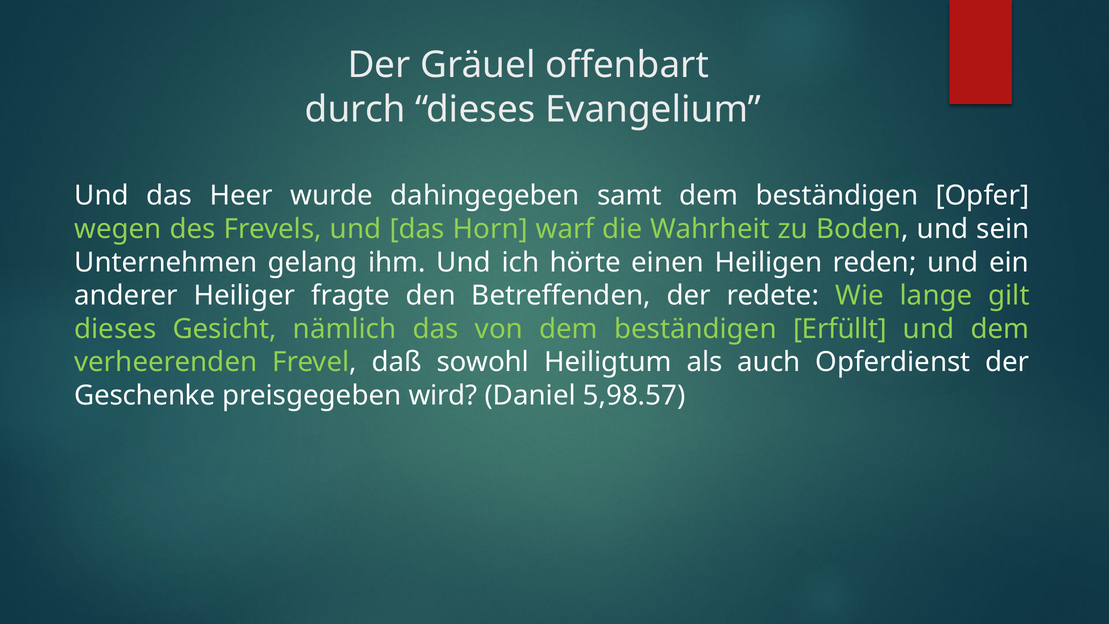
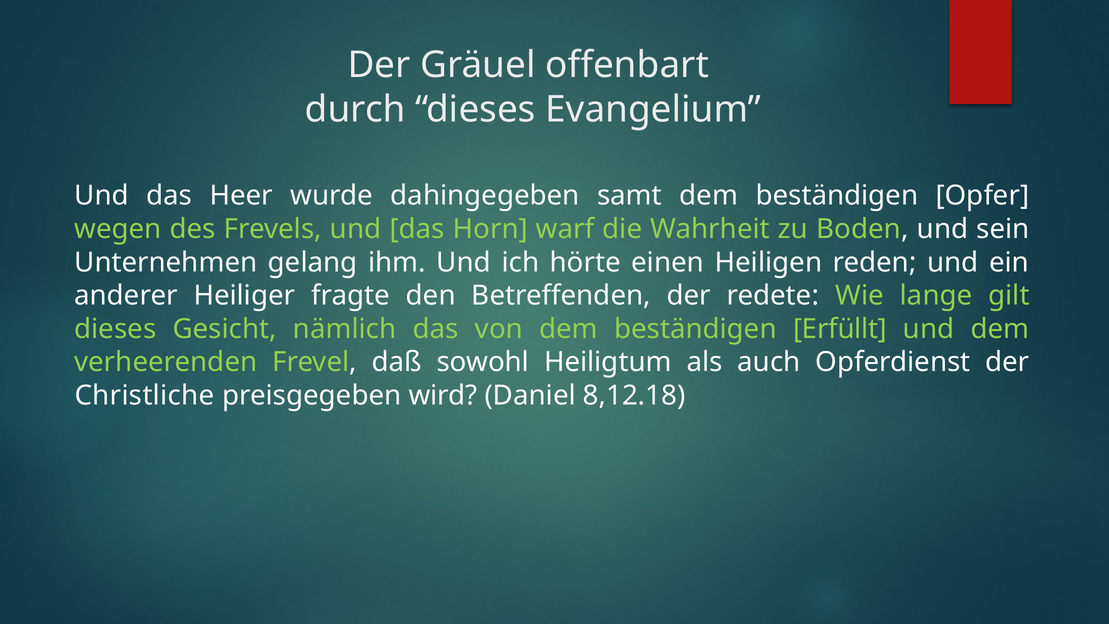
Geschenke: Geschenke -> Christliche (144, 395)
5,98.57: 5,98.57 -> 8,12.18 (634, 395)
